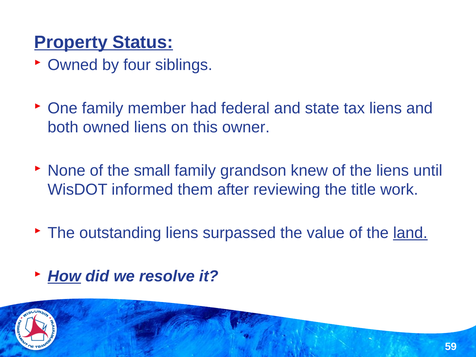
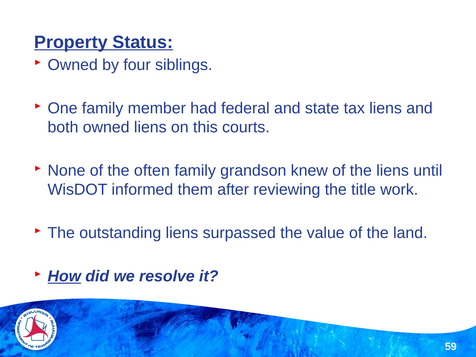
owner: owner -> courts (246, 127)
small: small -> often (152, 171)
land underline: present -> none (410, 233)
